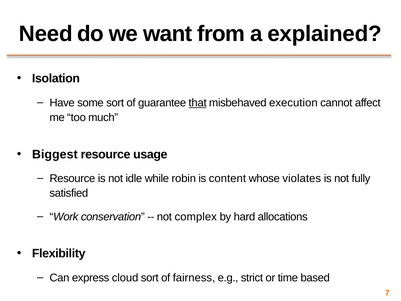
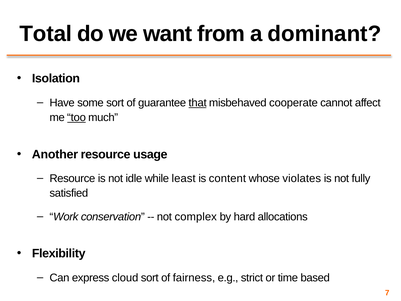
Need: Need -> Total (46, 34)
explained: explained -> dominant (324, 34)
execution: execution -> cooperate (293, 103)
too underline: none -> present (77, 117)
Biggest: Biggest -> Another (55, 154)
robin: robin -> least (184, 178)
